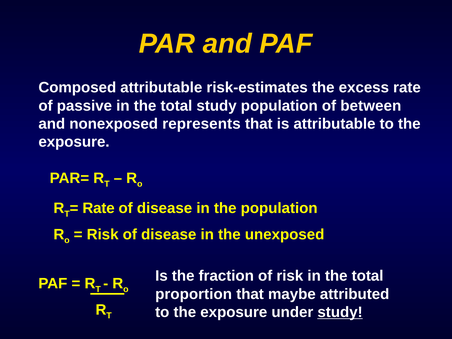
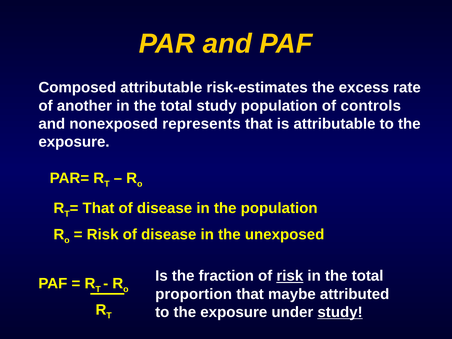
passive: passive -> another (84, 106)
between: between -> controls (371, 106)
Rate: Rate -> That (98, 208)
risk underline: none -> present (290, 276)
